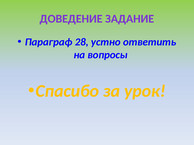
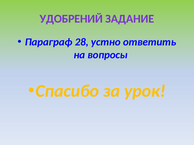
ДОВЕДЕНИЕ: ДОВЕДЕНИЕ -> УДОБРЕНИЙ (71, 19)
